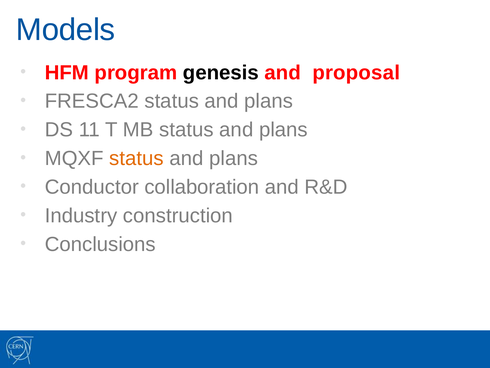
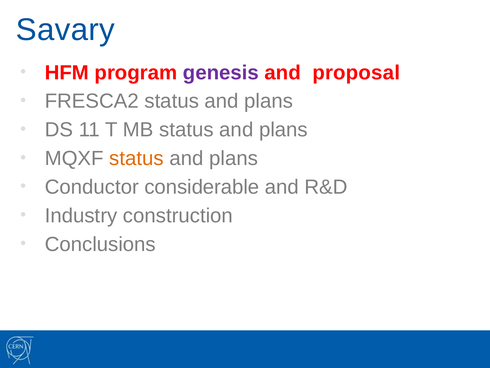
Models: Models -> Savary (65, 30)
genesis colour: black -> purple (221, 72)
collaboration: collaboration -> considerable (202, 187)
